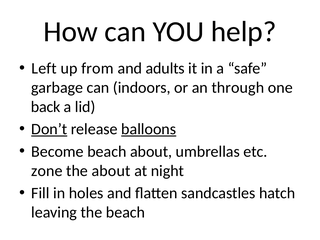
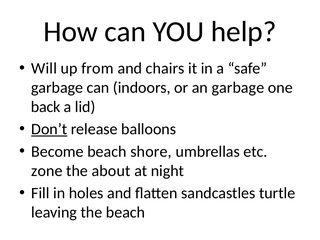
Left: Left -> Will (44, 68)
adults: adults -> chairs (165, 68)
an through: through -> garbage (238, 88)
balloons underline: present -> none (149, 129)
beach about: about -> shore (151, 152)
hatch: hatch -> turtle (277, 193)
